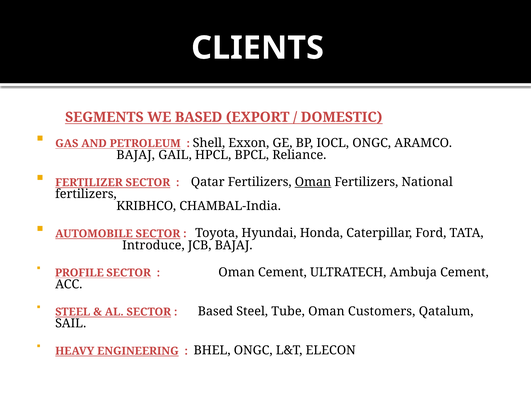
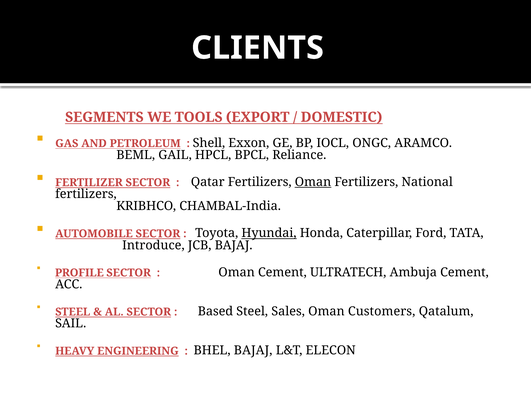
WE BASED: BASED -> TOOLS (199, 117)
BAJAJ: BAJAJ -> BEML (136, 155)
Hyundai underline: none -> present (269, 233)
Tube: Tube -> Sales (288, 312)
BHEL ONGC: ONGC -> BAJAJ (253, 351)
